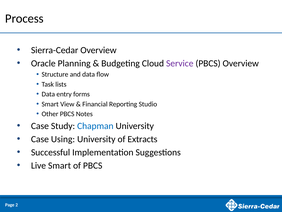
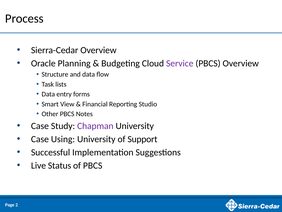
Chapman colour: blue -> purple (95, 126)
Extracts: Extracts -> Support (142, 139)
Live Smart: Smart -> Status (60, 165)
